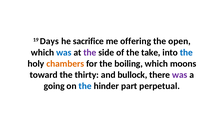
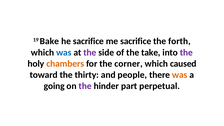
Days: Days -> Bake (49, 41)
me offering: offering -> sacrifice (136, 41)
open: open -> forth (179, 41)
the colour: blue -> purple (186, 52)
boiling: boiling -> corner (129, 64)
moons: moons -> caused (183, 64)
bullock: bullock -> people (132, 75)
was colour: purple -> orange (180, 75)
the colour: blue -> purple (85, 86)
